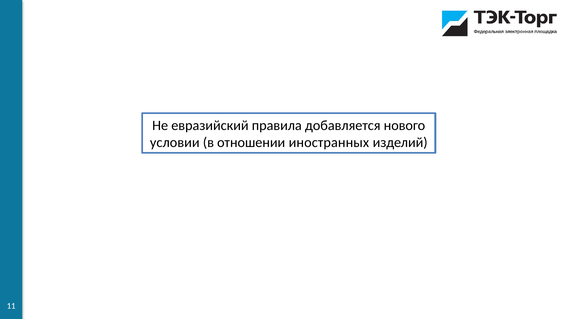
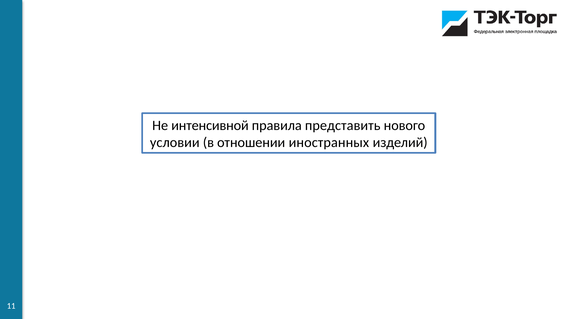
евразийский: евразийский -> интенсивной (210, 125)
добавляется: добавляется -> представить (343, 125)
